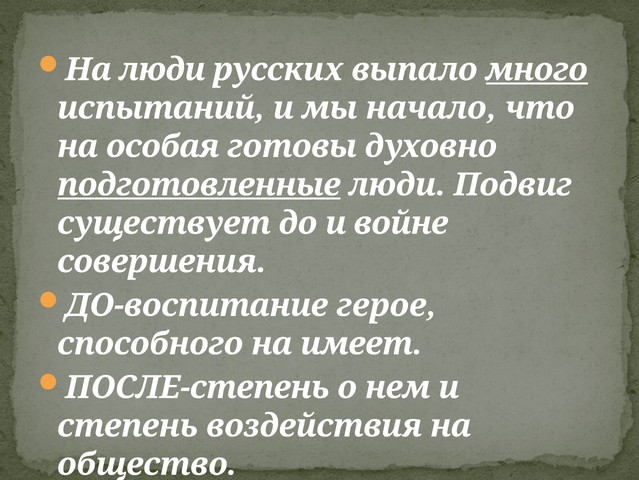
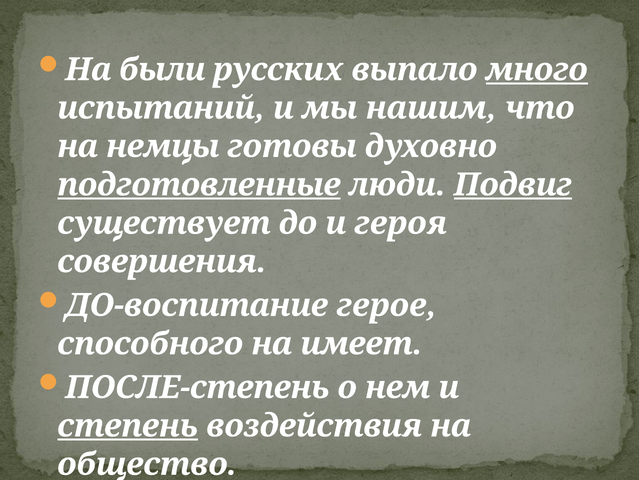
На люди: люди -> были (162, 69)
начало: начало -> нашим (431, 108)
особая: особая -> немцы (163, 146)
Подвиг underline: none -> present (513, 185)
войне: войне -> героя (401, 223)
степень underline: none -> present (128, 425)
